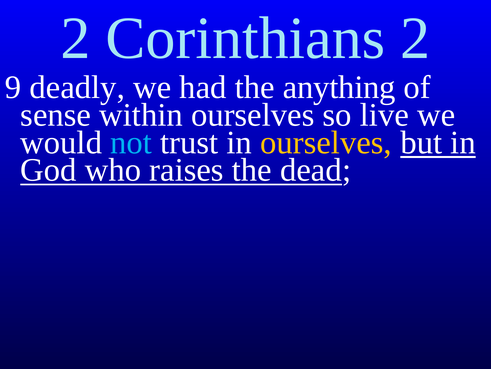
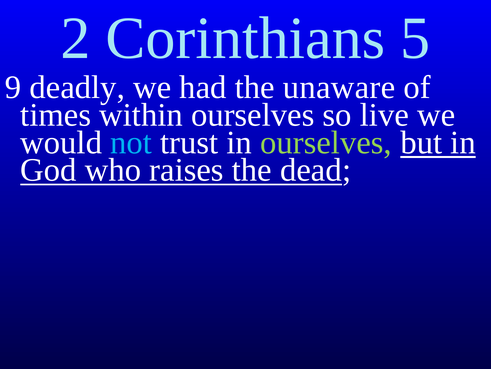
Corinthians 2: 2 -> 5 (415, 38)
anything: anything -> unaware (339, 87)
sense: sense -> times (56, 115)
ourselves colour: yellow -> light green (326, 142)
